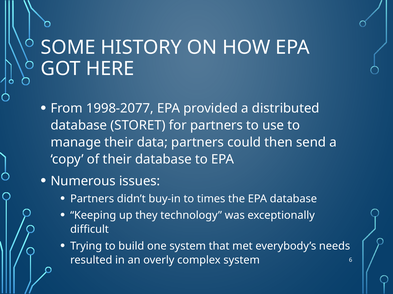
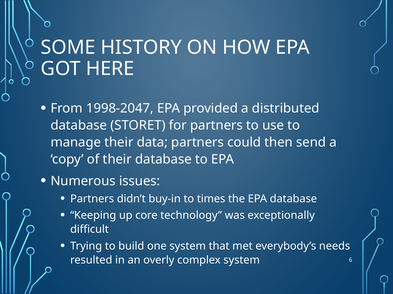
1998-2077: 1998-2077 -> 1998-2047 (120, 109)
they: they -> core (146, 216)
